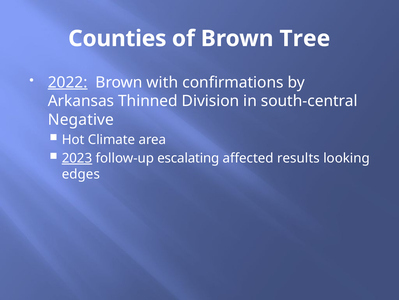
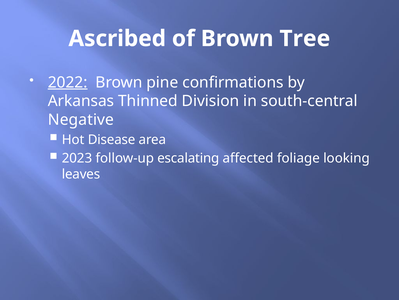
Counties: Counties -> Ascribed (117, 38)
with: with -> pine (162, 82)
Climate: Climate -> Disease (112, 139)
2023 underline: present -> none (77, 158)
results: results -> foliage (298, 158)
edges: edges -> leaves (81, 174)
